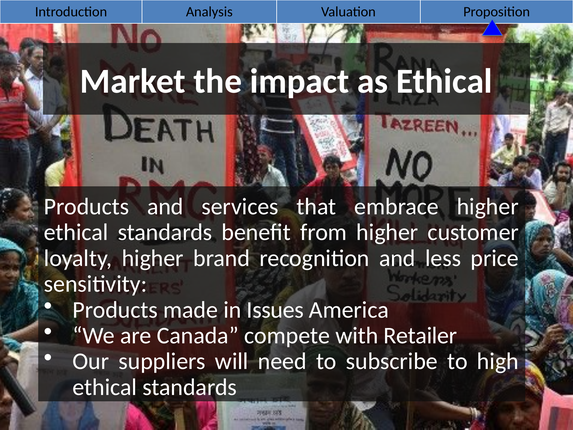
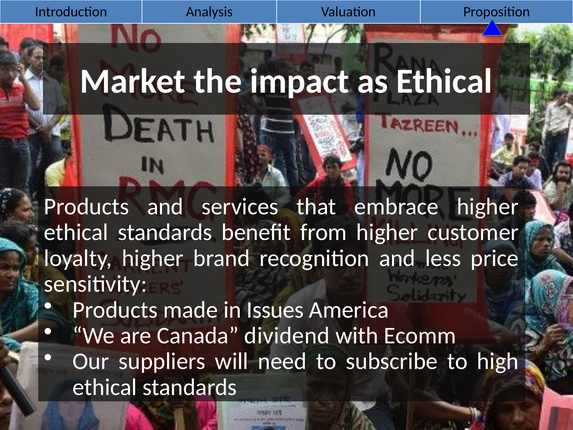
compete: compete -> dividend (287, 335)
Retailer: Retailer -> Ecomm (420, 335)
